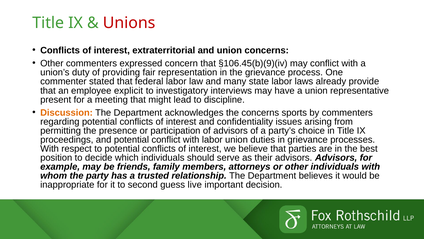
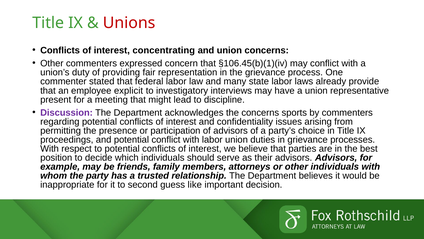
extraterritorial: extraterritorial -> concentrating (164, 50)
§106.45(b)(9)(iv: §106.45(b)(9)(iv -> §106.45(b)(1)(iv (253, 63)
Discussion colour: orange -> purple (67, 112)
live: live -> like (195, 185)
